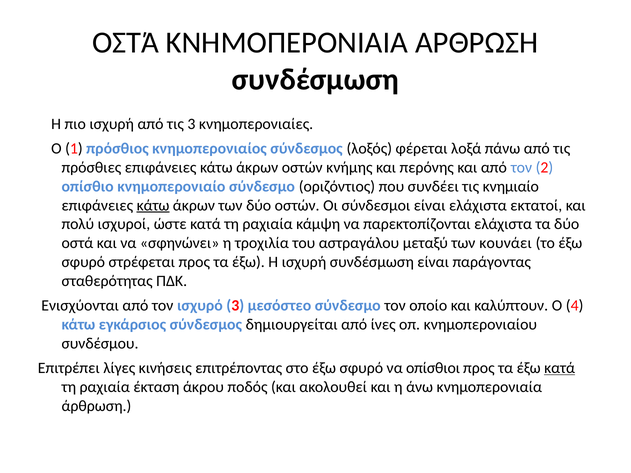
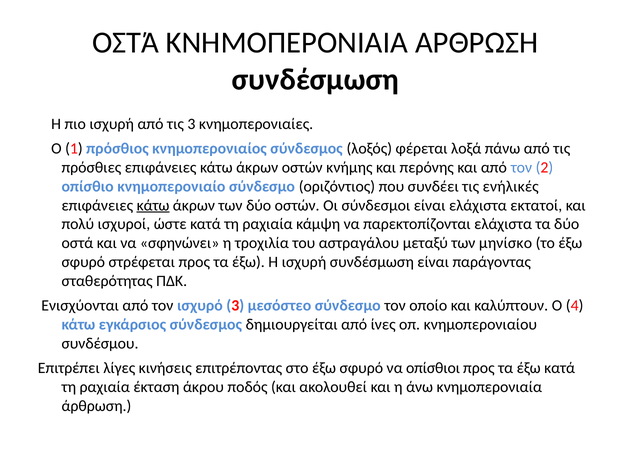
κνημιαίο: κνημιαίο -> ενήλικές (511, 187)
κουνάει: κουνάει -> μηνίσκο (506, 243)
κατά underline: present -> none (560, 368)
